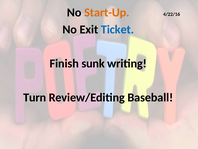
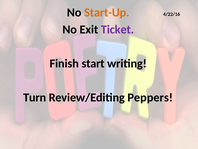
Ticket colour: blue -> purple (117, 29)
sunk: sunk -> start (93, 63)
Baseball: Baseball -> Peppers (150, 97)
